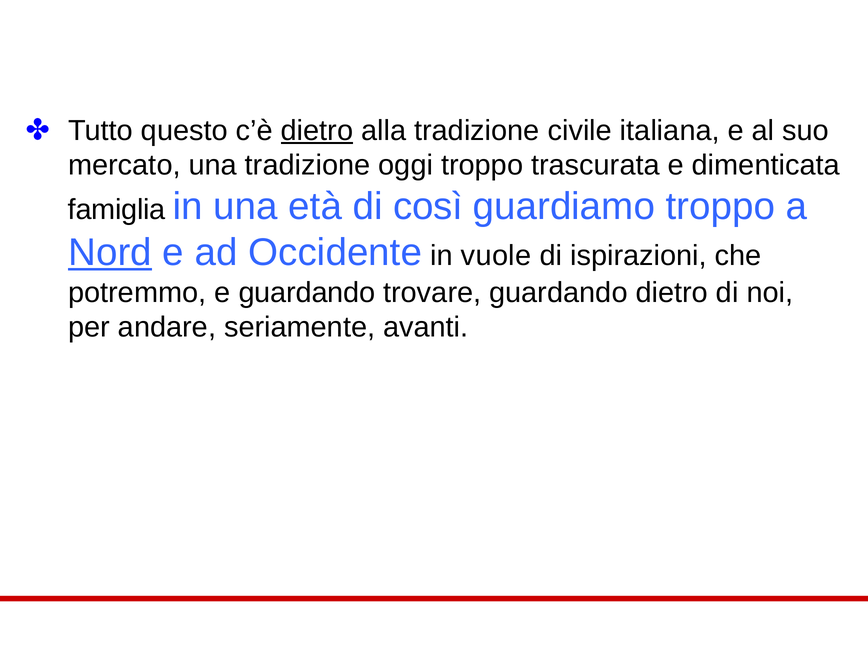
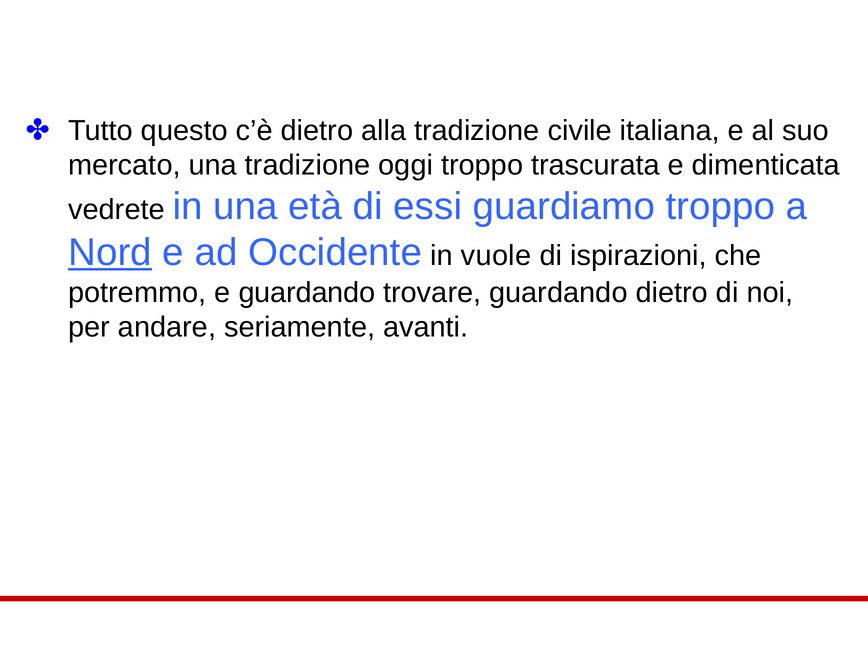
dietro underline: present -> none (317, 131)
famiglia: famiglia -> vedrete (116, 210)
così: così -> essi (428, 206)
